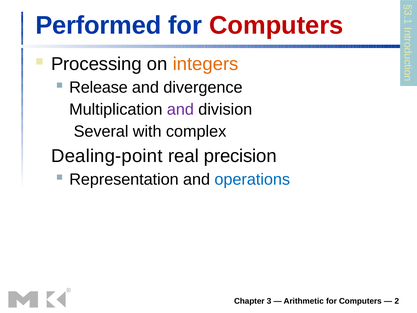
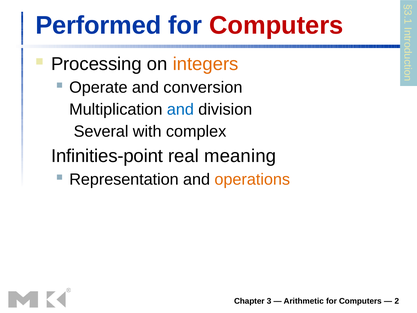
Release: Release -> Operate (98, 87)
divergence: divergence -> conversion (203, 87)
and colour: purple -> blue (180, 109)
Dealing-point: Dealing-point -> Infinities-point (107, 156)
precision: precision -> meaning (240, 156)
operations colour: blue -> orange (252, 179)
